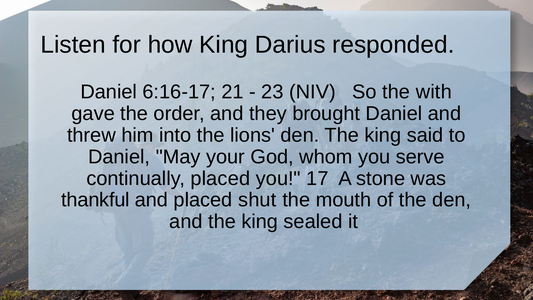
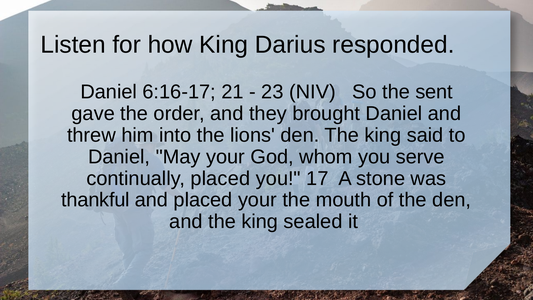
with: with -> sent (434, 92)
placed shut: shut -> your (257, 200)
